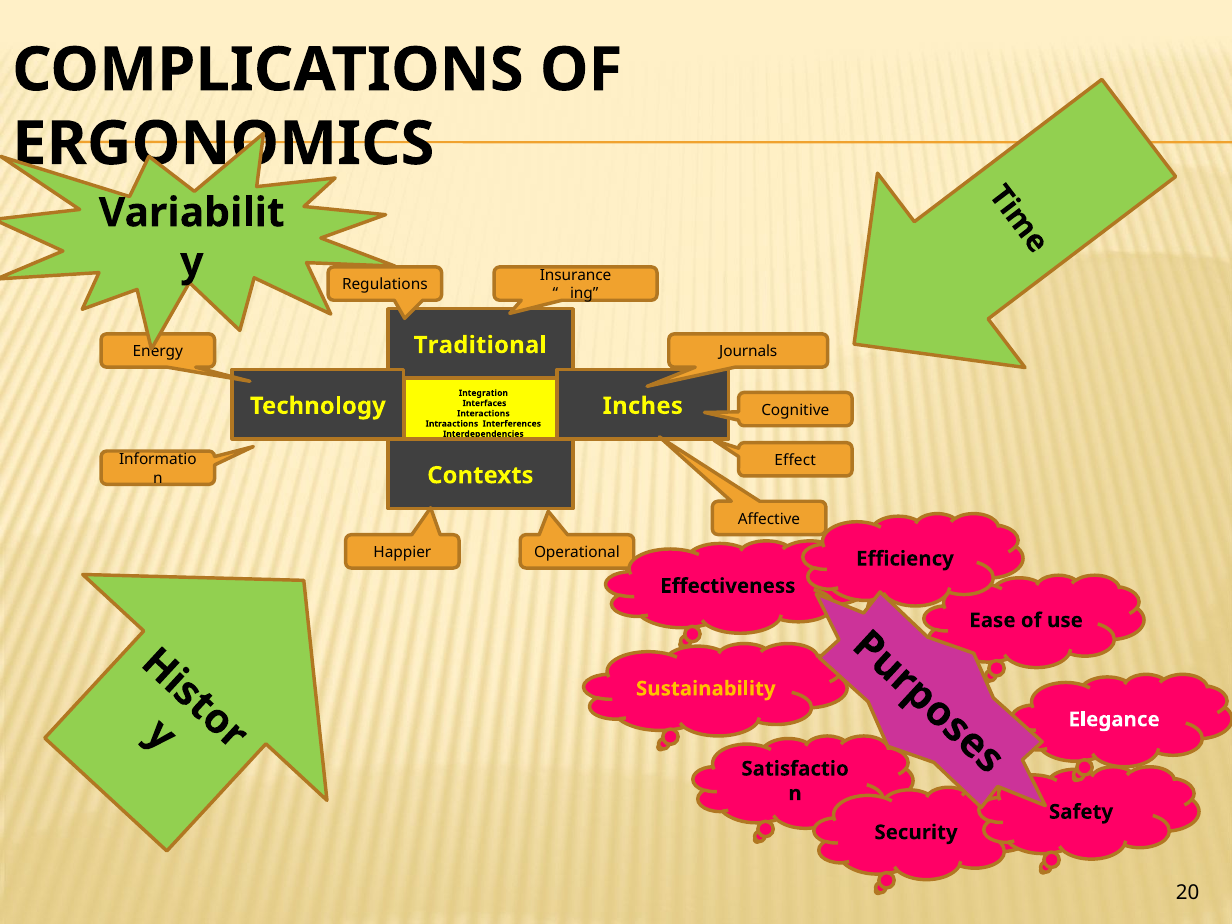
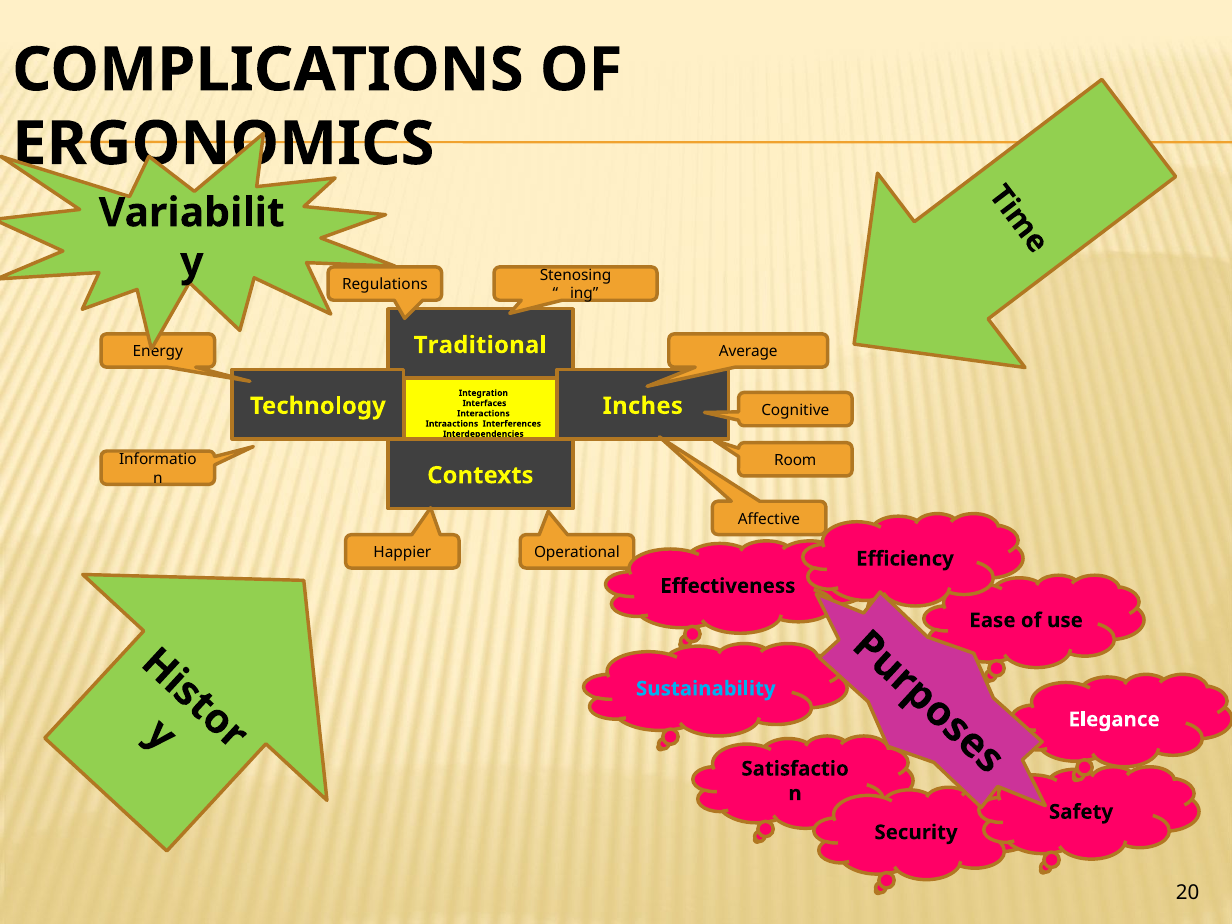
Insurance: Insurance -> Stenosing (576, 275)
Journals: Journals -> Average (748, 352)
Effect: Effect -> Room (795, 460)
Sustainability colour: yellow -> light blue (706, 689)
